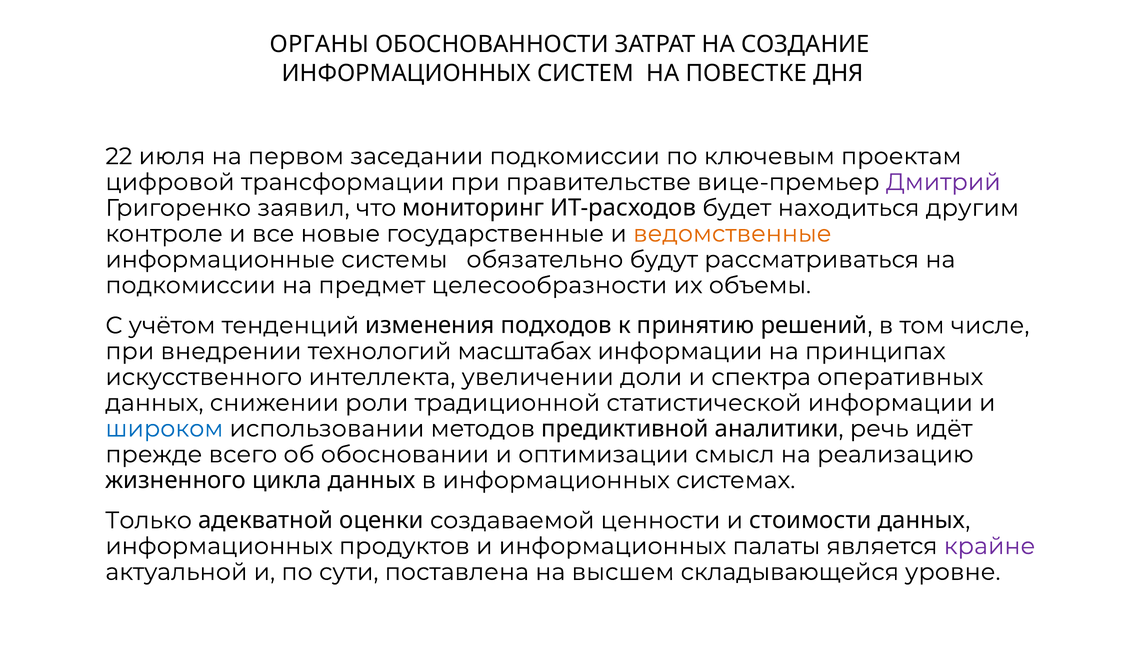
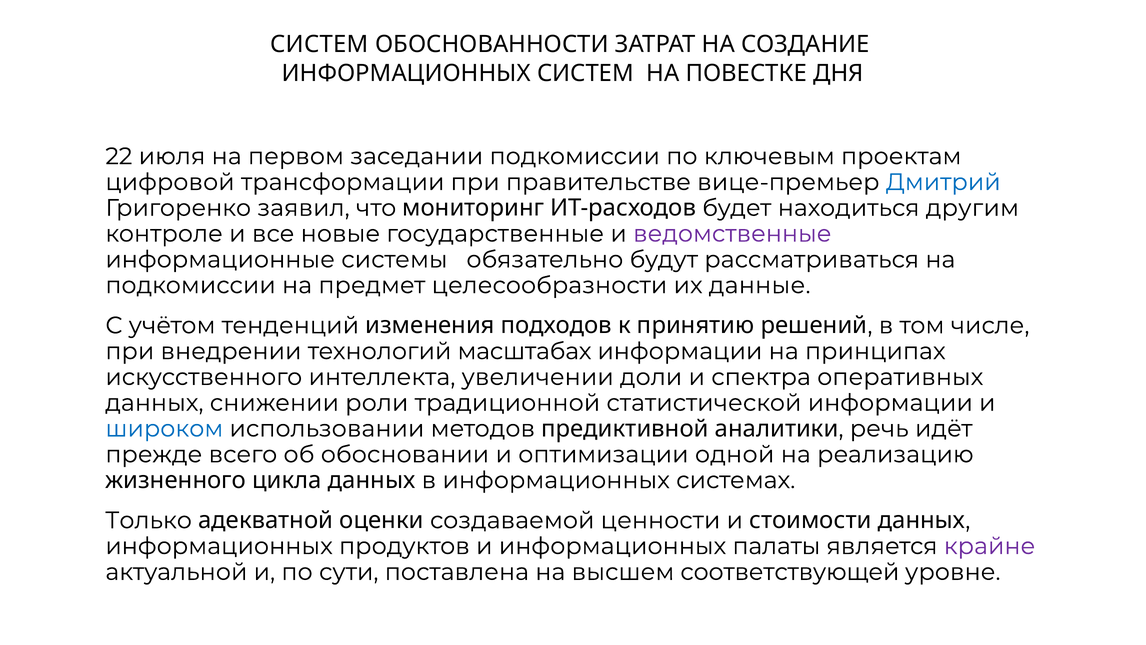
ОРГАНЫ: ОРГАНЫ -> СИСТЕМ (319, 45)
Дмитрий colour: purple -> blue (943, 182)
ведомственные colour: orange -> purple (732, 234)
объемы: объемы -> данные (760, 285)
смысл: смысл -> одной (735, 454)
складывающейся: складывающейся -> соответствующей (790, 572)
